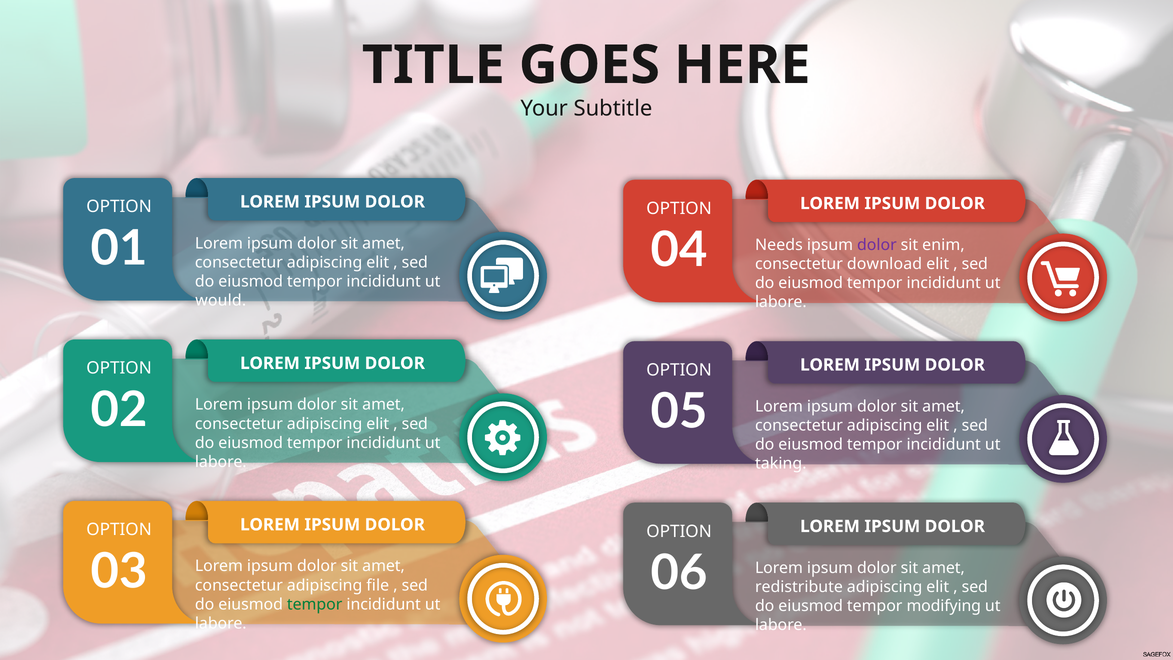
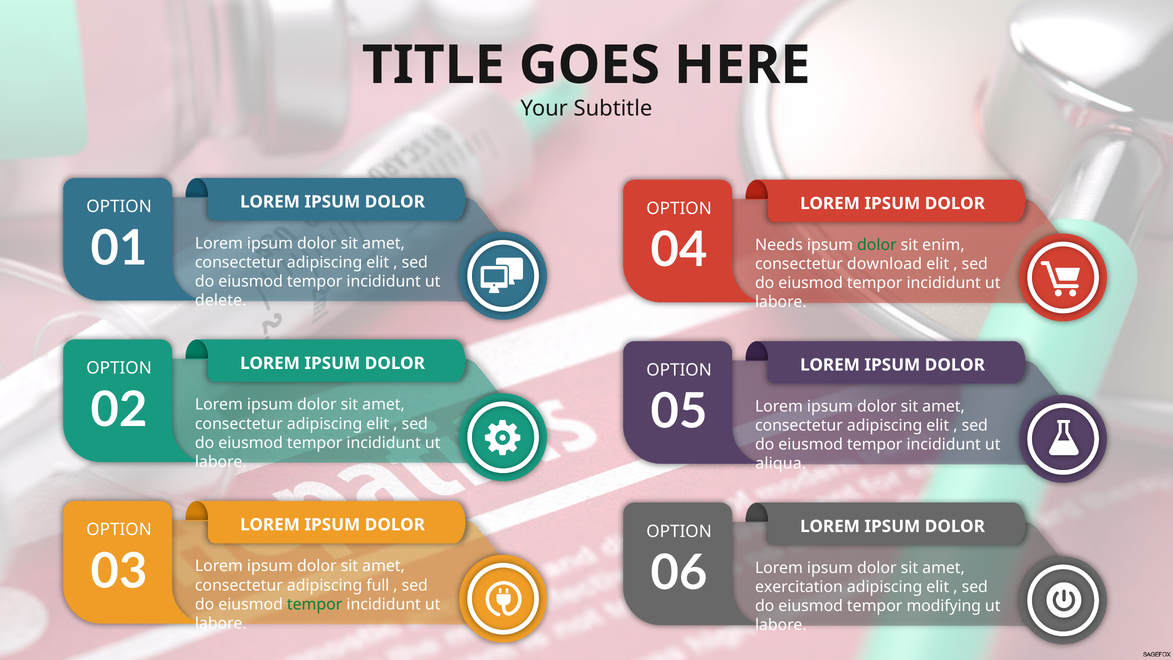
dolor colour: purple -> green (877, 245)
would: would -> delete (221, 300)
taking: taking -> aliqua (781, 464)
file: file -> full (378, 585)
redistribute: redistribute -> exercitation (799, 587)
